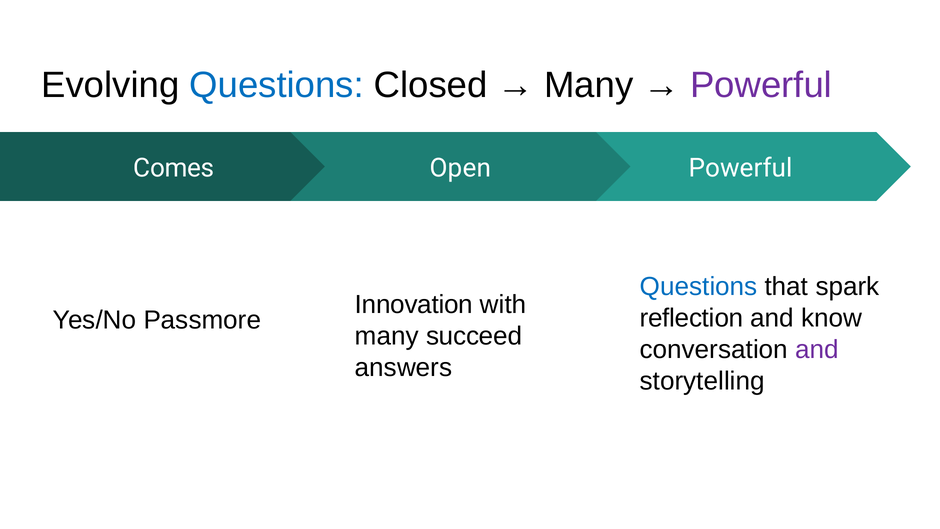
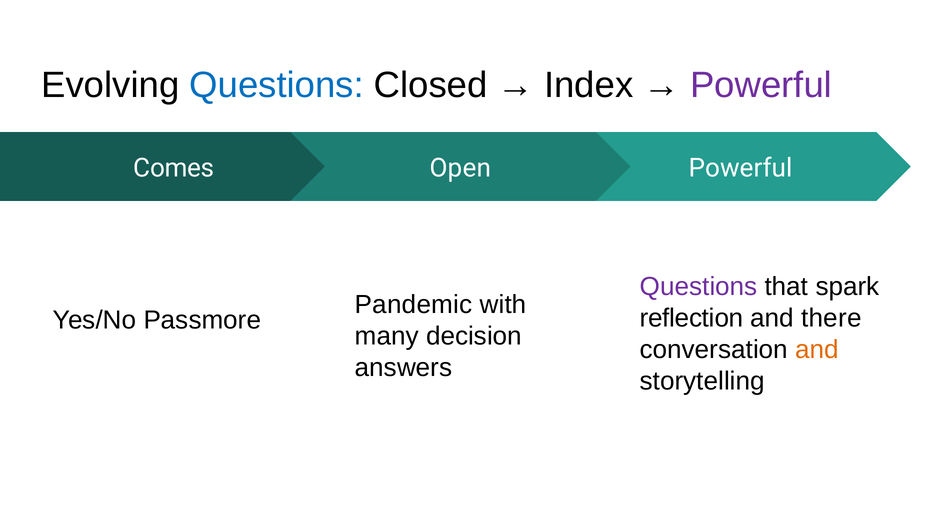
Many: Many -> Index (589, 85)
Questions colour: blue -> purple (699, 287)
Innovation: Innovation -> Pandemic (414, 305)
know: know -> there (831, 318)
succeed: succeed -> decision (474, 336)
and colour: purple -> orange (817, 349)
